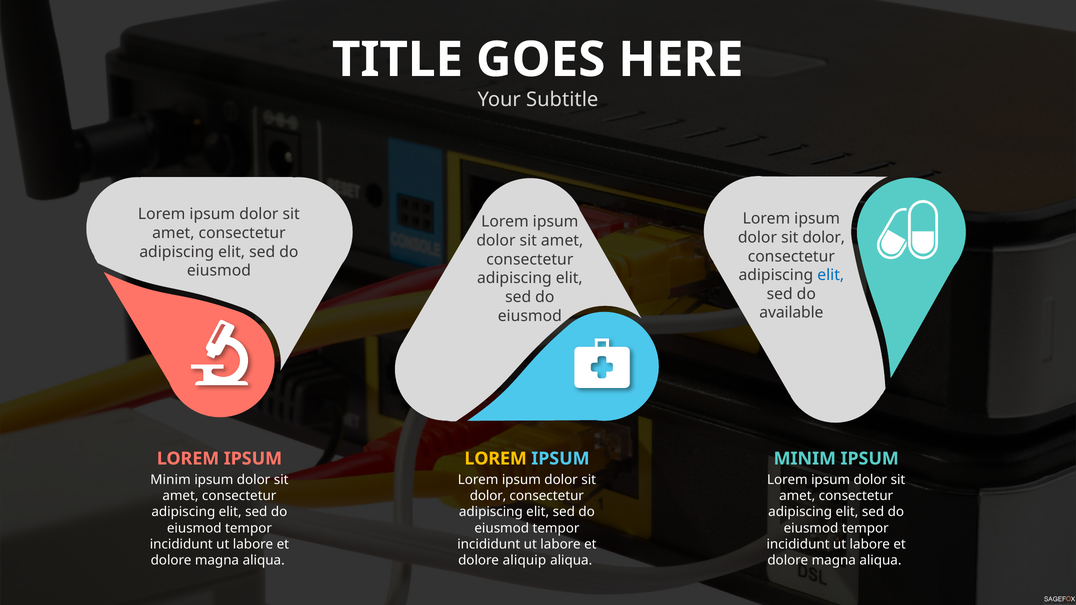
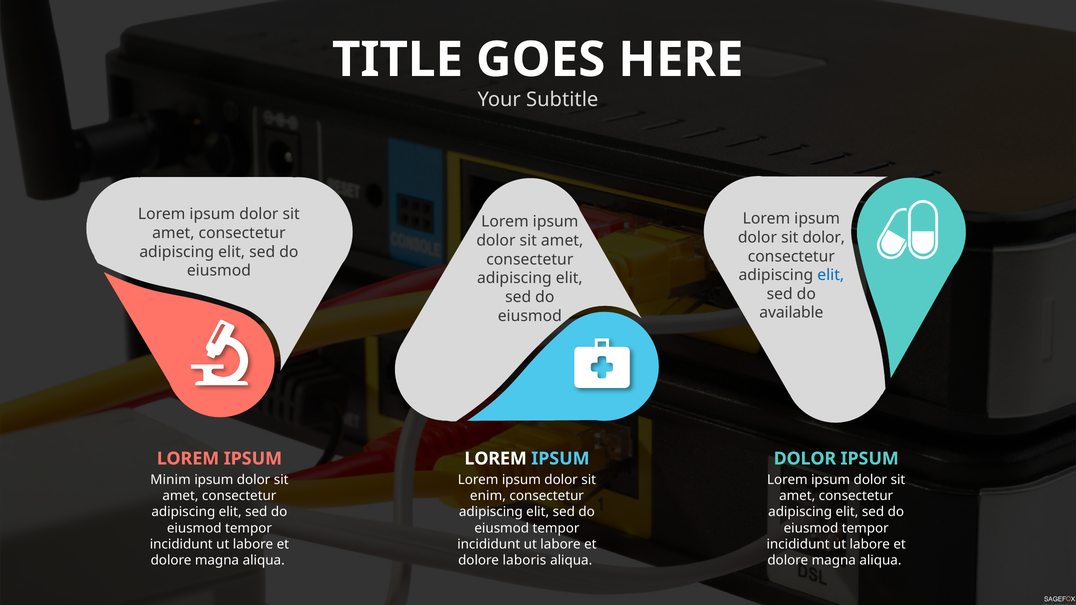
LOREM colour: yellow -> white (496, 459)
MINIM: MINIM -> DOLOR (805, 459)
dolor: dolor -> enim (488, 496)
aliquip: aliquip -> laboris (524, 561)
